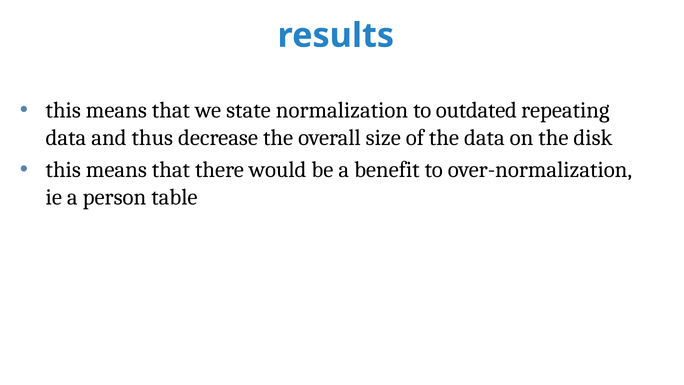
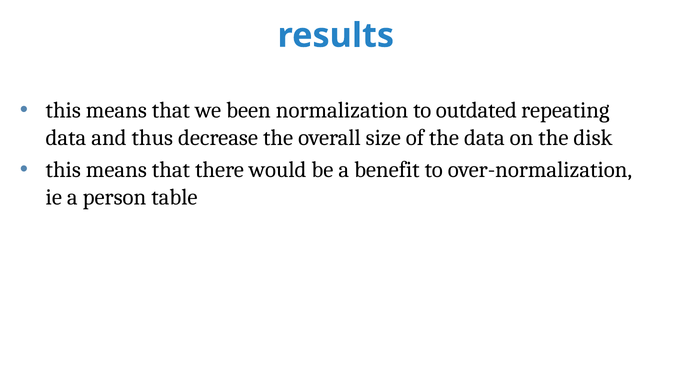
state: state -> been (248, 110)
